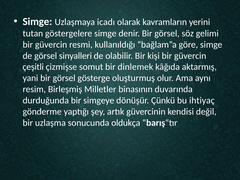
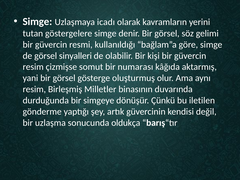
çeşitli: çeşitli -> resim (33, 67)
dinlemek: dinlemek -> numarası (135, 67)
ihtiyaç: ihtiyaç -> iletilen (202, 100)
